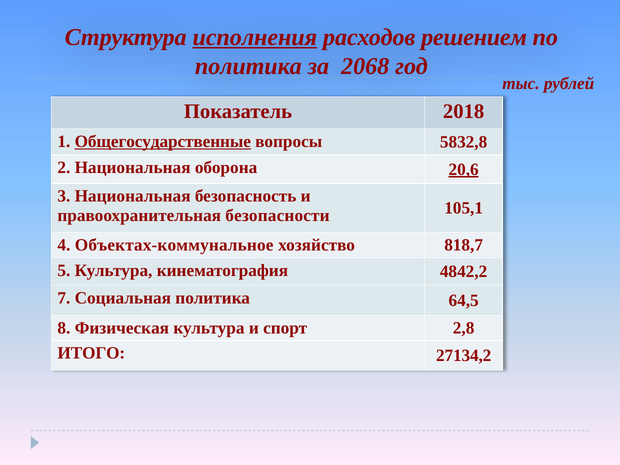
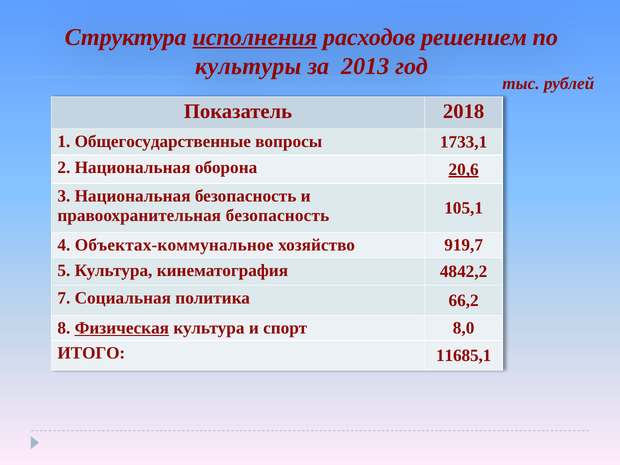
политика: политика -> культуры (248, 66)
2068: 2068 -> 2013 (365, 66)
Общегосударственные underline: present -> none (163, 142)
5832,8: 5832,8 -> 1733,1 (464, 142)
правоохранительная безопасности: безопасности -> безопасность (277, 215)
818,7: 818,7 -> 919,7 (464, 245)
64,5: 64,5 -> 66,2 (464, 300)
Физическая underline: none -> present (122, 328)
2,8: 2,8 -> 8,0 (464, 328)
27134,2: 27134,2 -> 11685,1 (464, 356)
